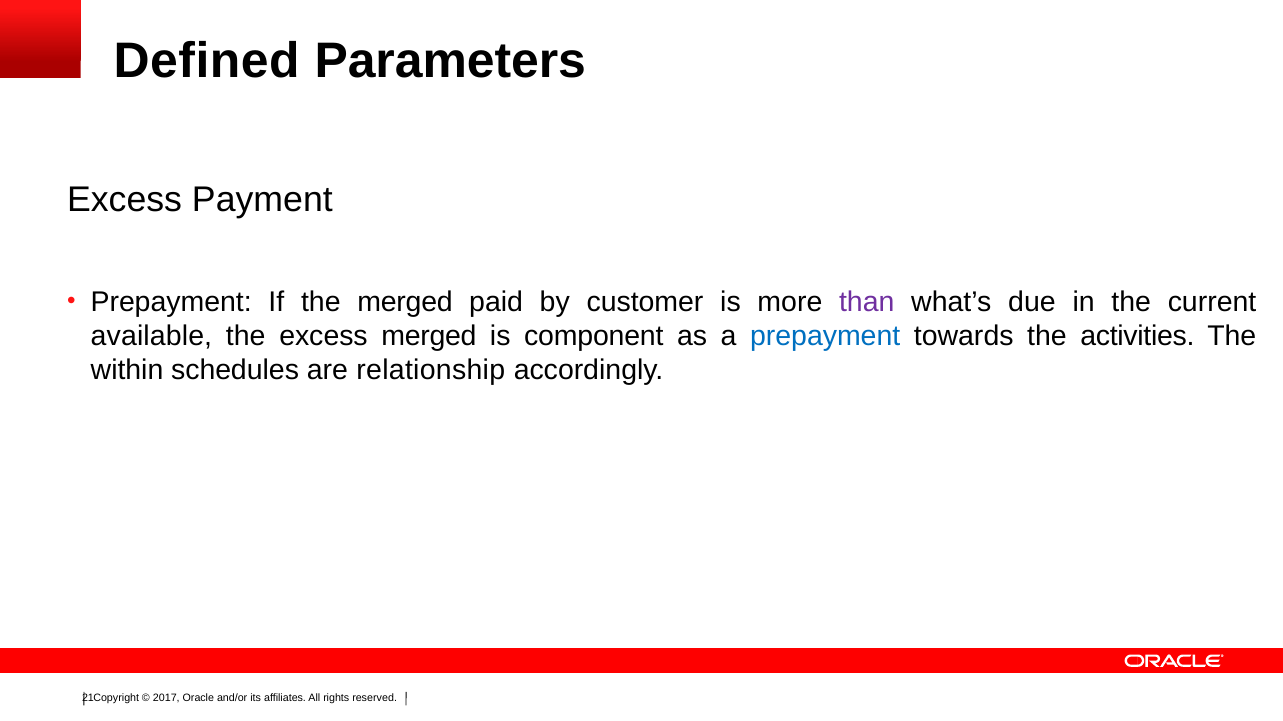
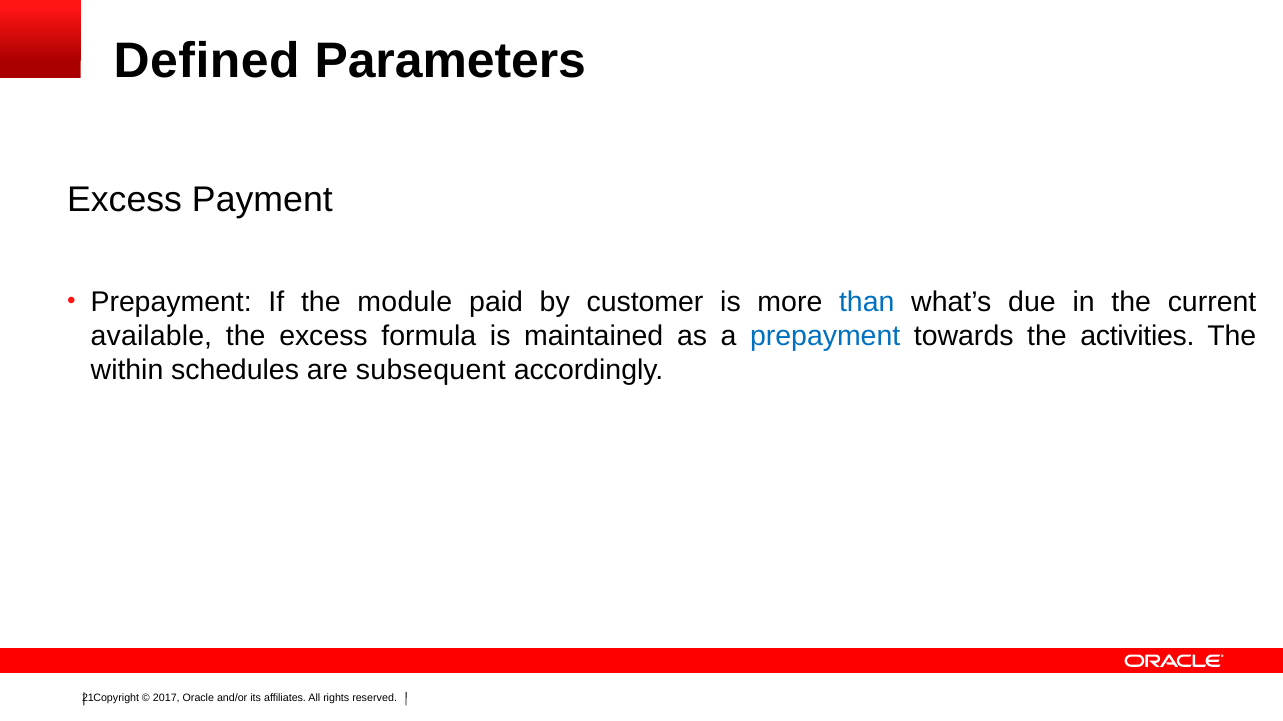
the merged: merged -> module (405, 302)
than colour: purple -> blue (867, 302)
excess merged: merged -> formula (429, 337)
component: component -> maintained (594, 337)
relationship: relationship -> subsequent (431, 371)
